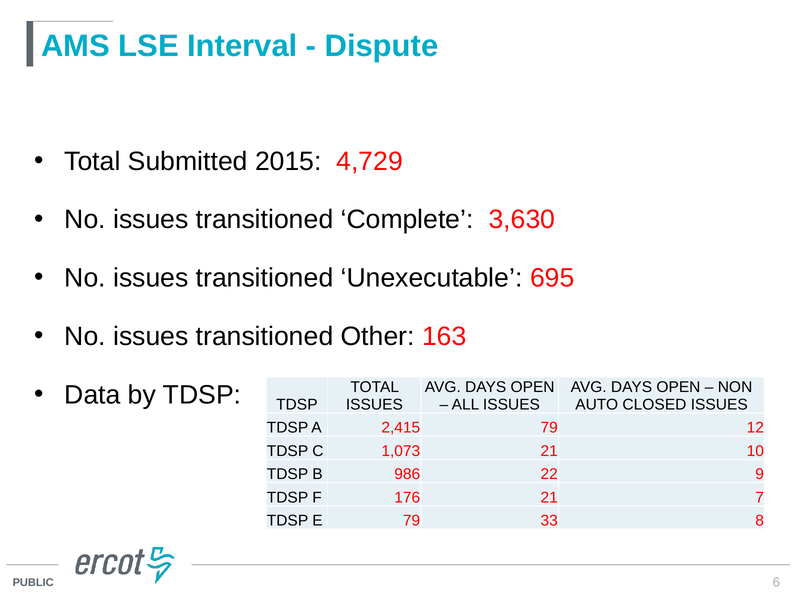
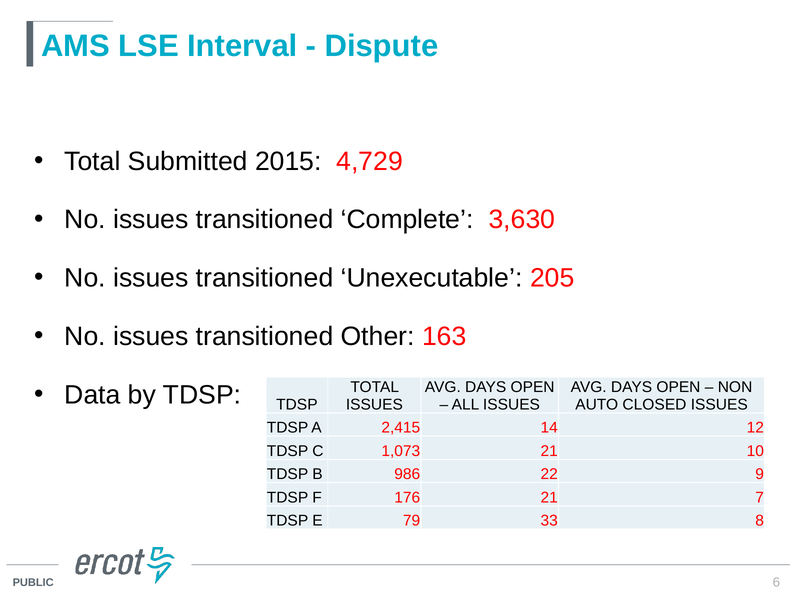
695: 695 -> 205 (552, 278)
2,415 79: 79 -> 14 (549, 428)
